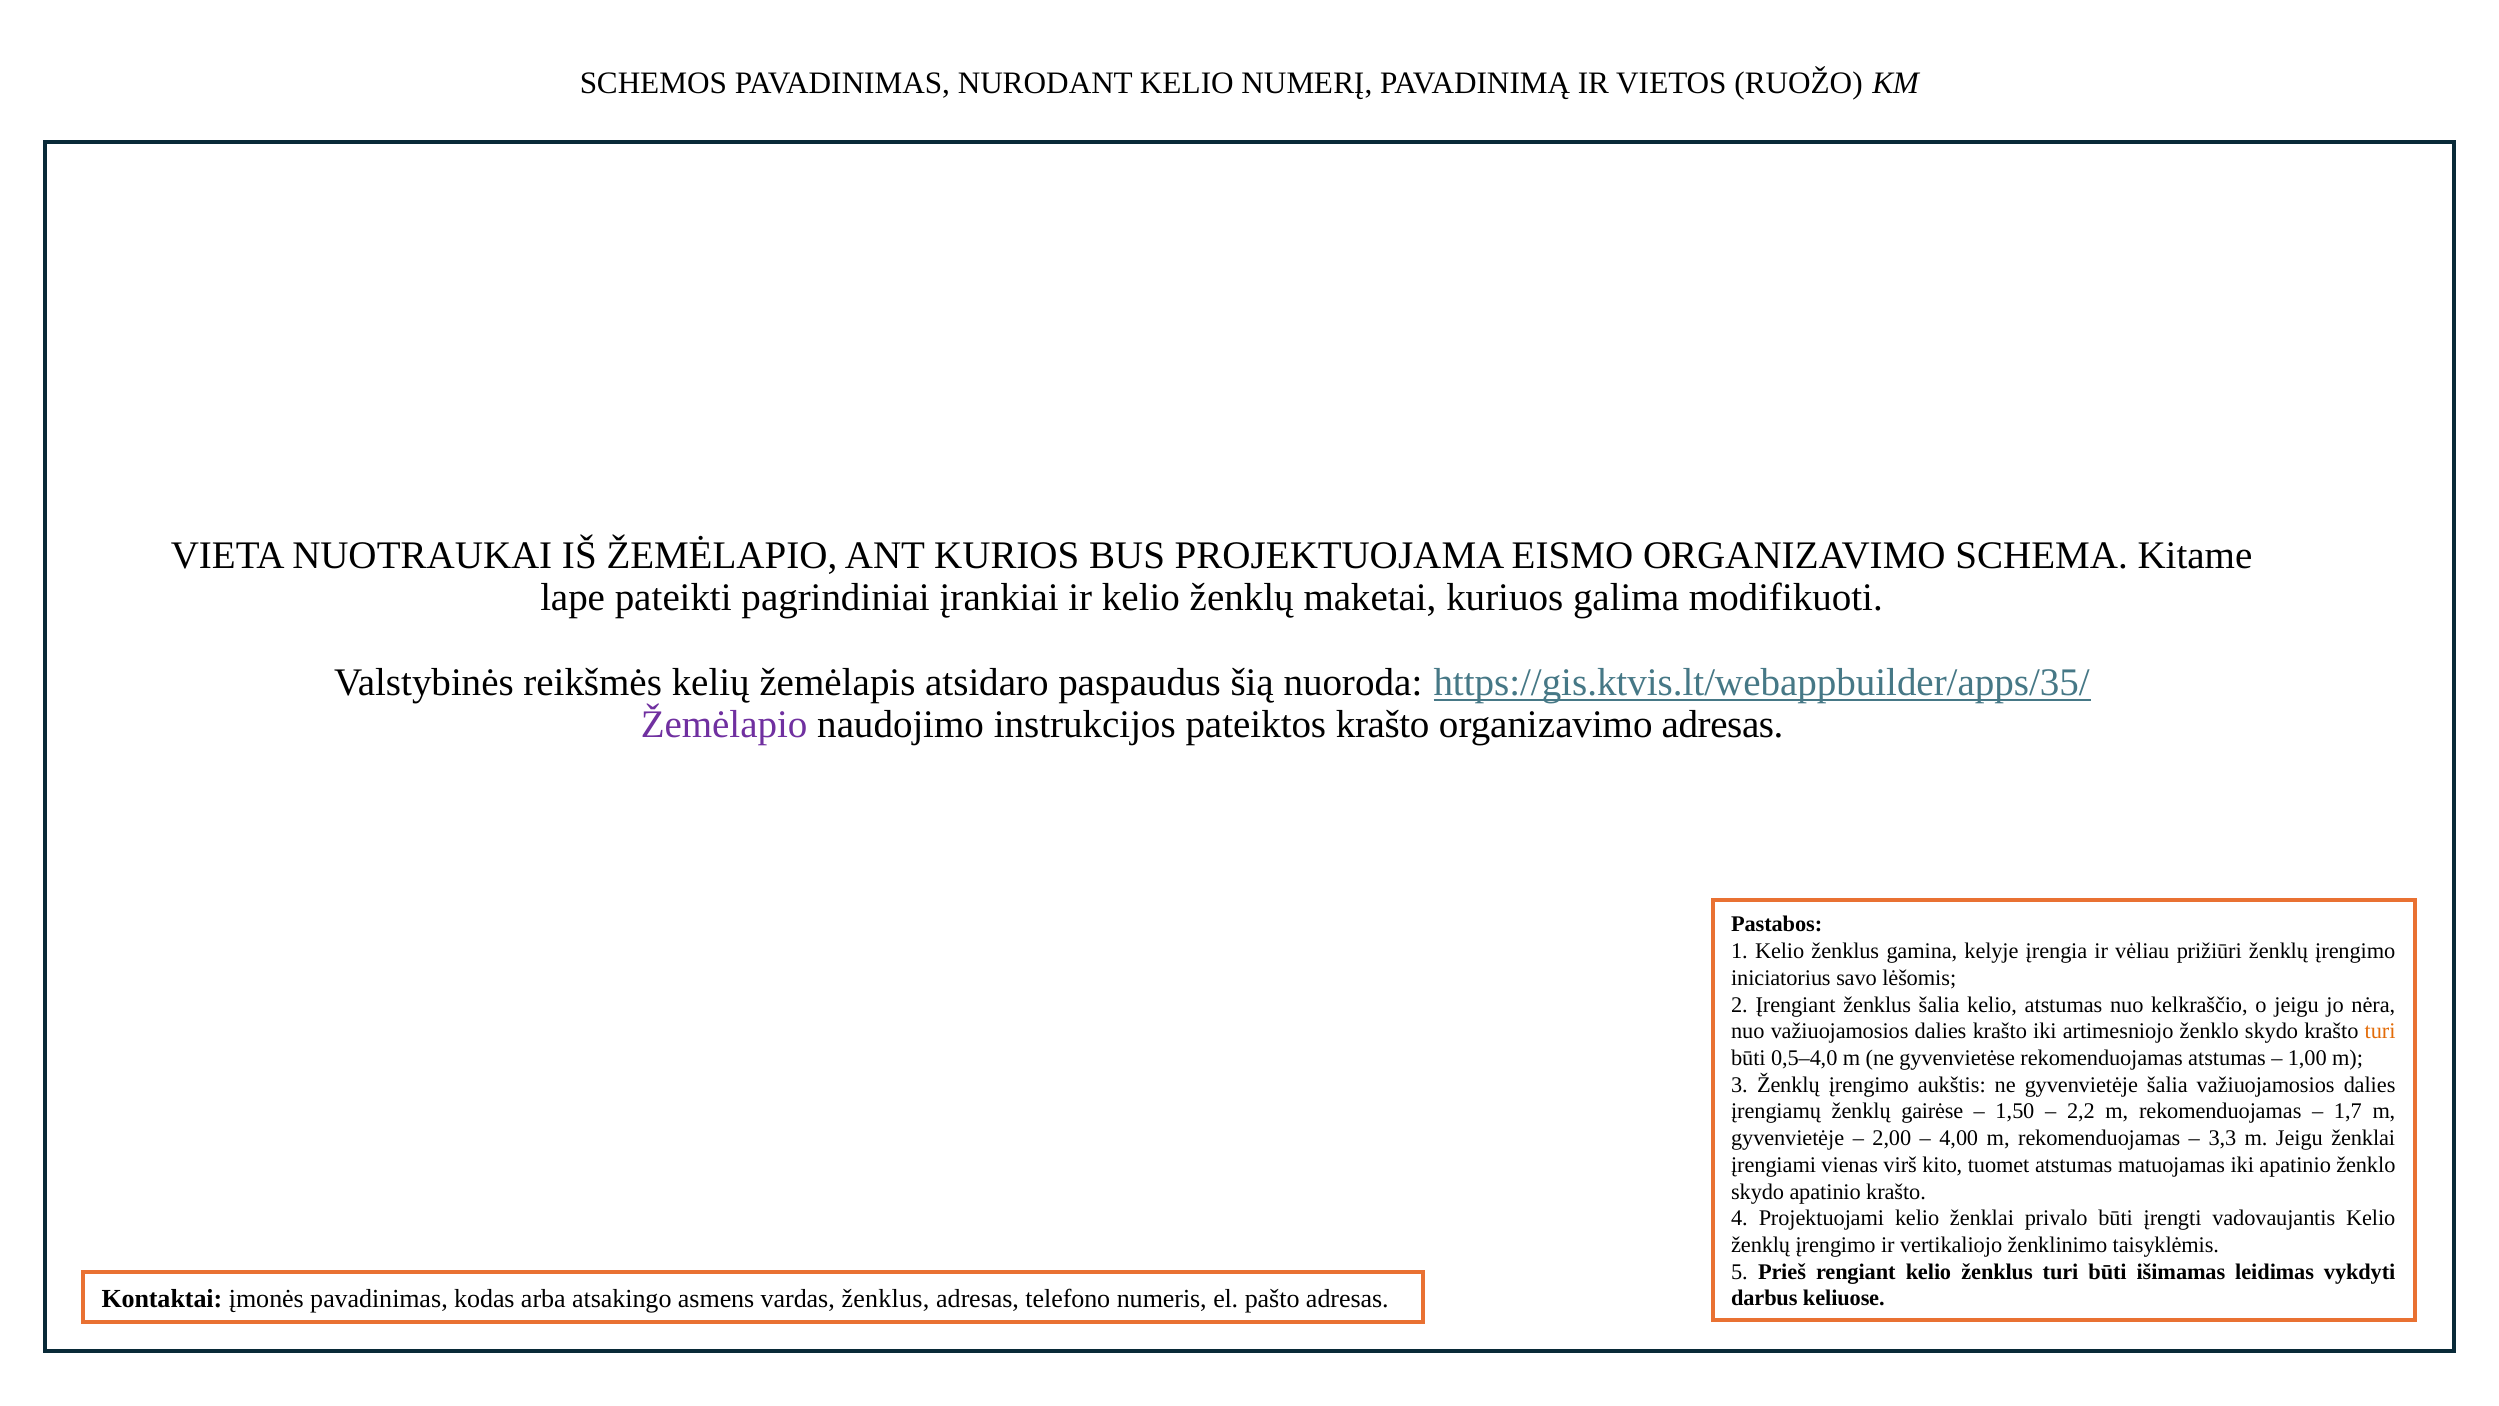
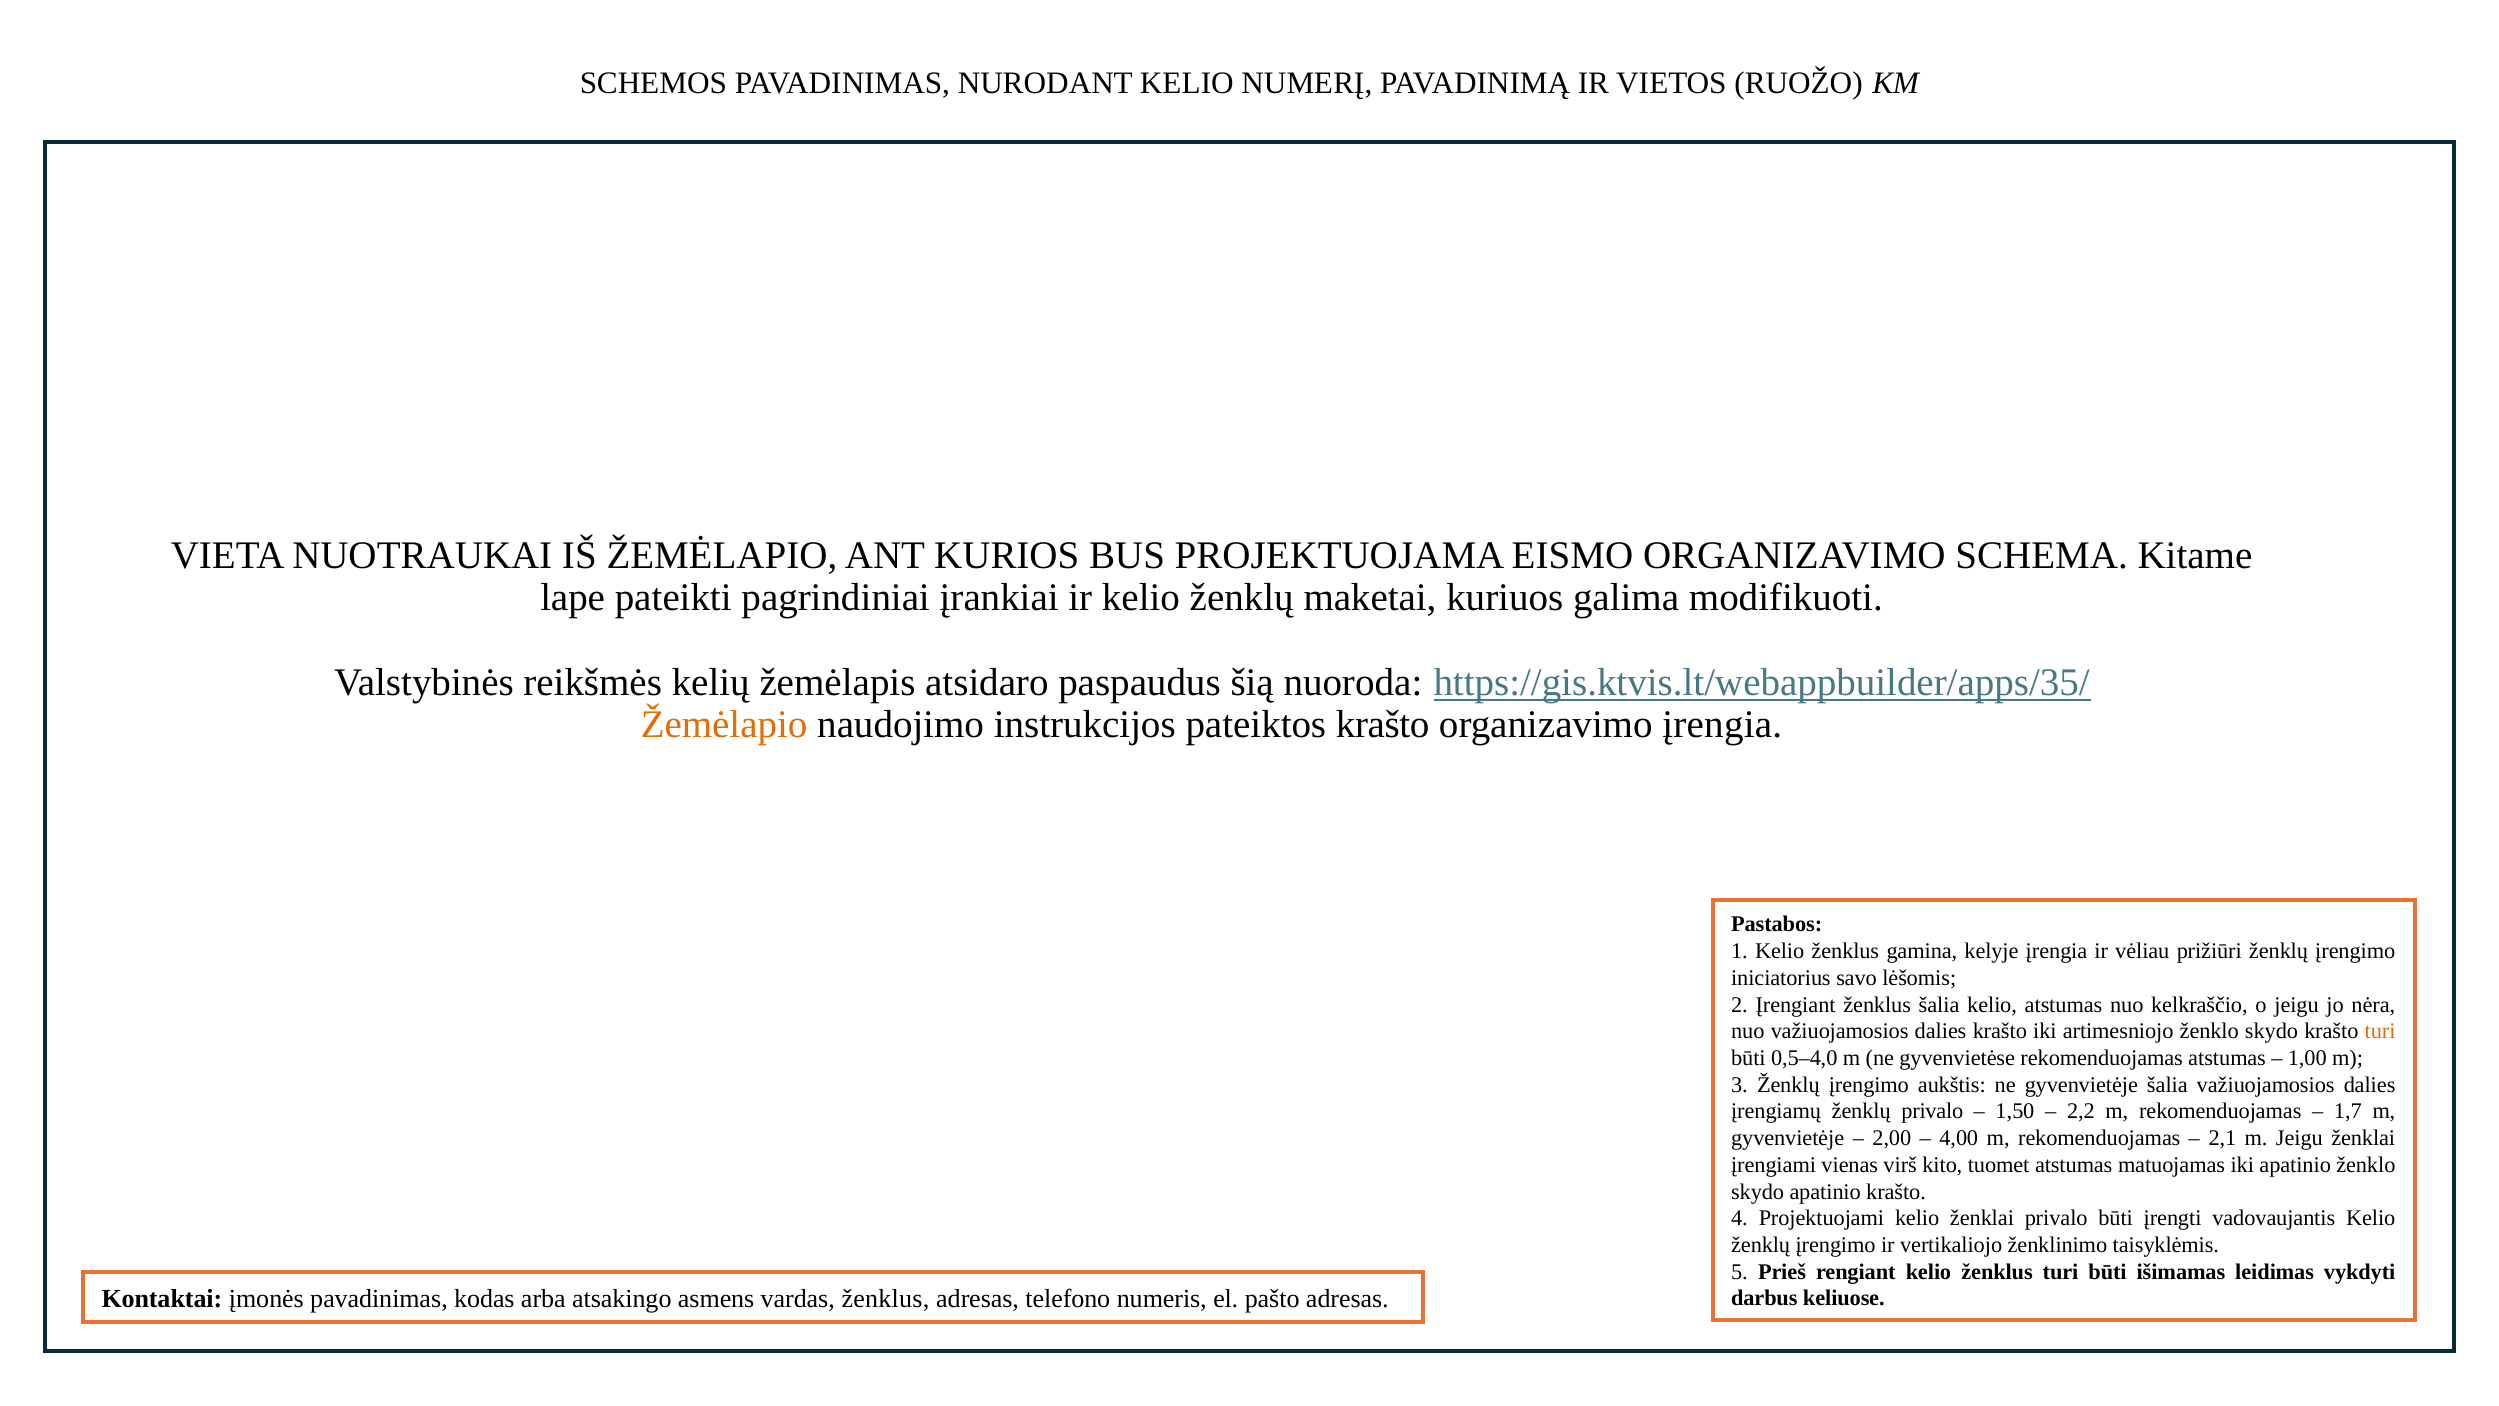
Žemėlapio colour: purple -> orange (724, 724)
organizavimo adresas: adresas -> įrengia (1722, 724)
ženklų gairėse: gairėse -> privalo (1932, 1111)
3,3: 3,3 -> 2,1 (2222, 1138)
